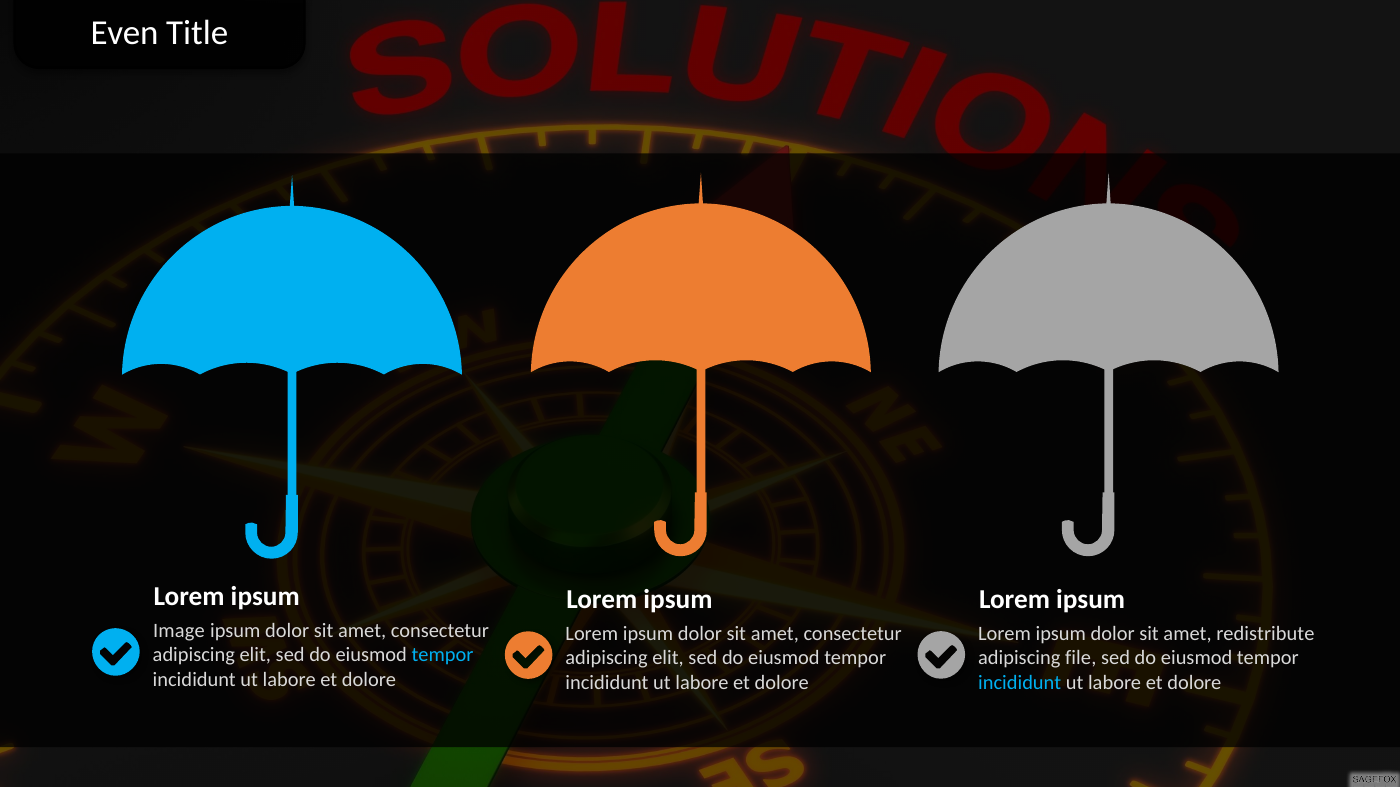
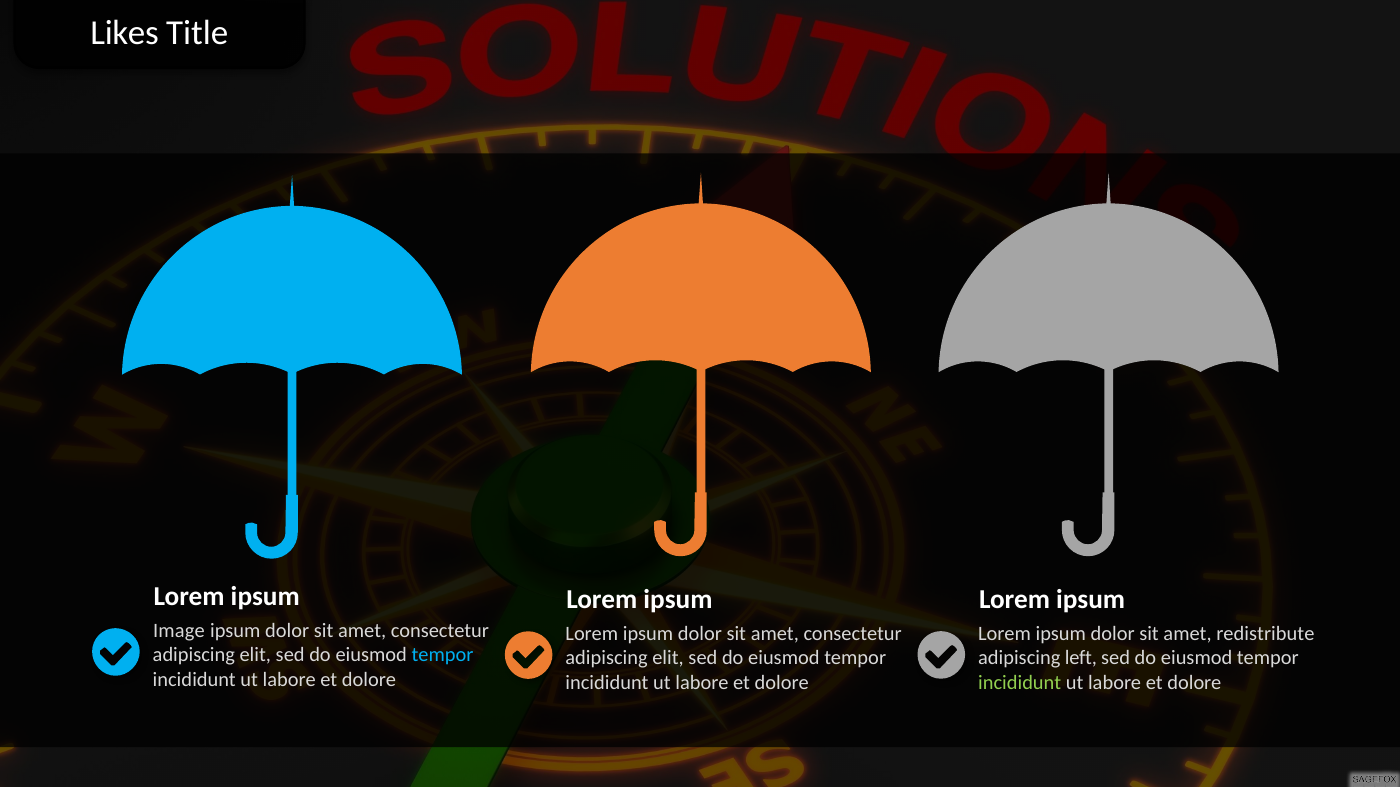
Even: Even -> Likes (125, 33)
file: file -> left (1081, 658)
incididunt colour: light blue -> light green (1020, 683)
